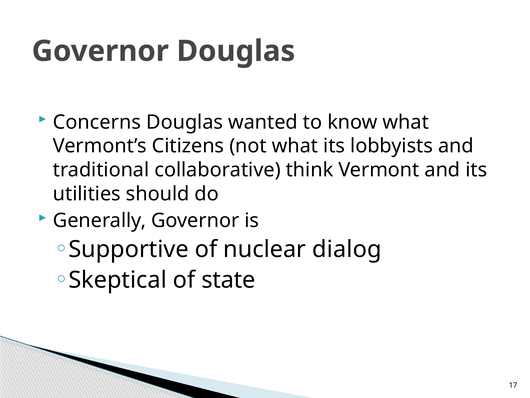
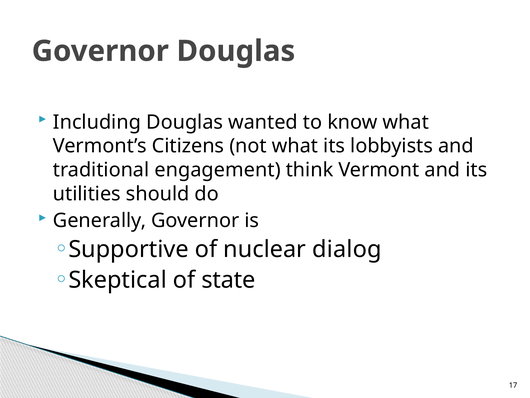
Concerns: Concerns -> Including (97, 122)
collaborative: collaborative -> engagement (218, 170)
